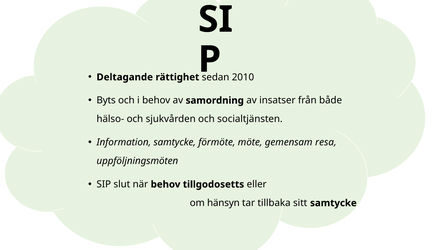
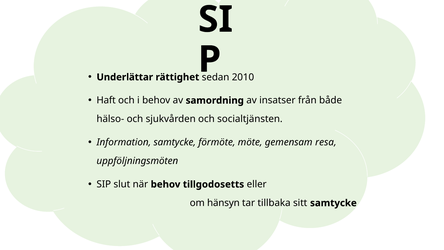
Deltagande: Deltagande -> Underlättar (125, 77)
Byts: Byts -> Haft (106, 100)
